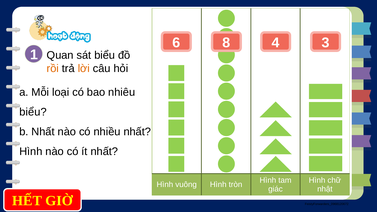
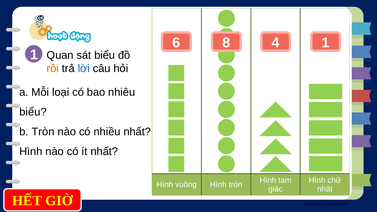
4 3: 3 -> 1 (326, 43)
lời colour: orange -> blue (84, 68)
b Nhất: Nhất -> Tròn (43, 132)
